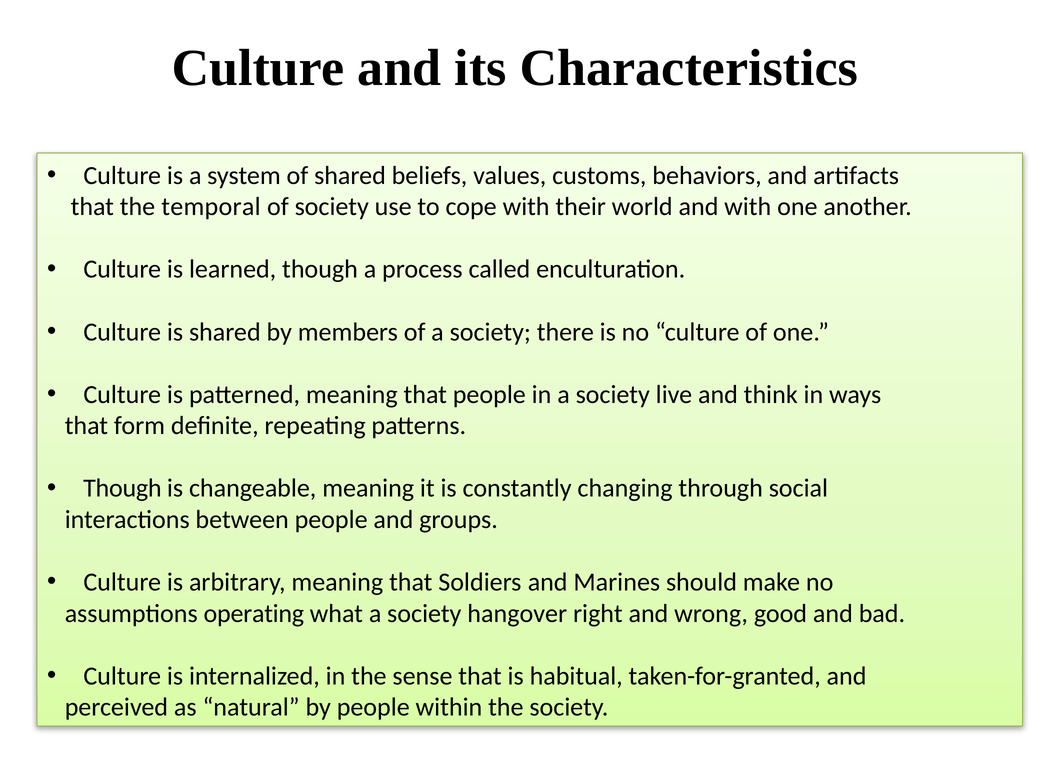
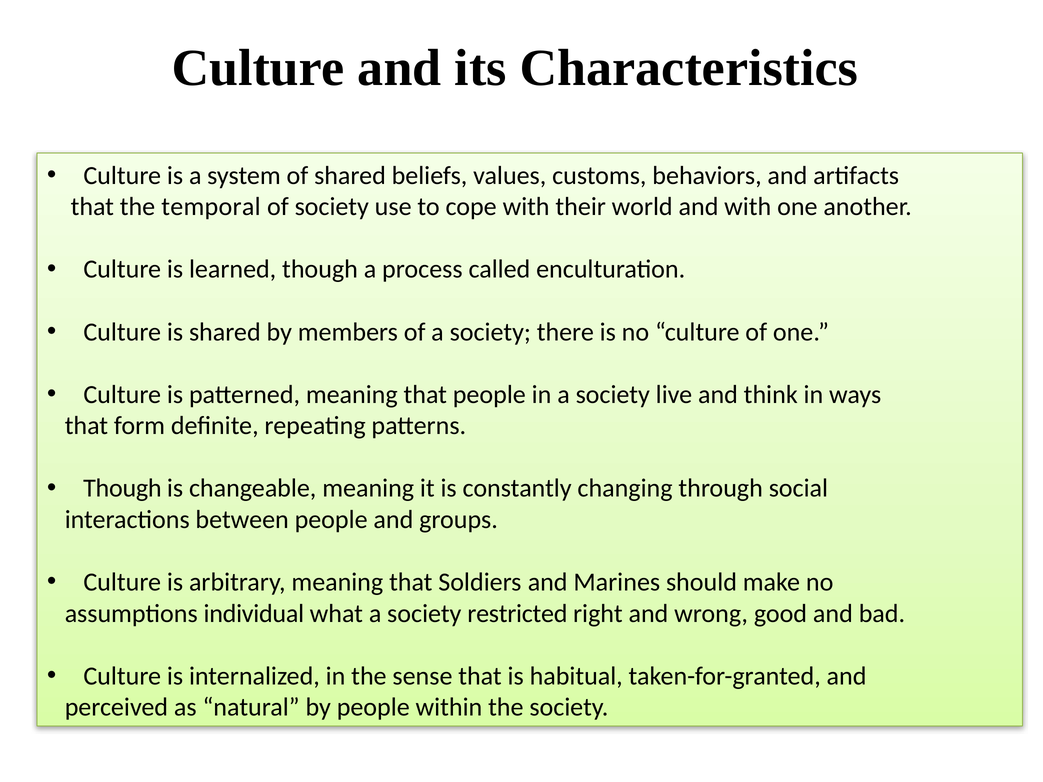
operating: operating -> individual (254, 614)
hangover: hangover -> restricted (517, 614)
